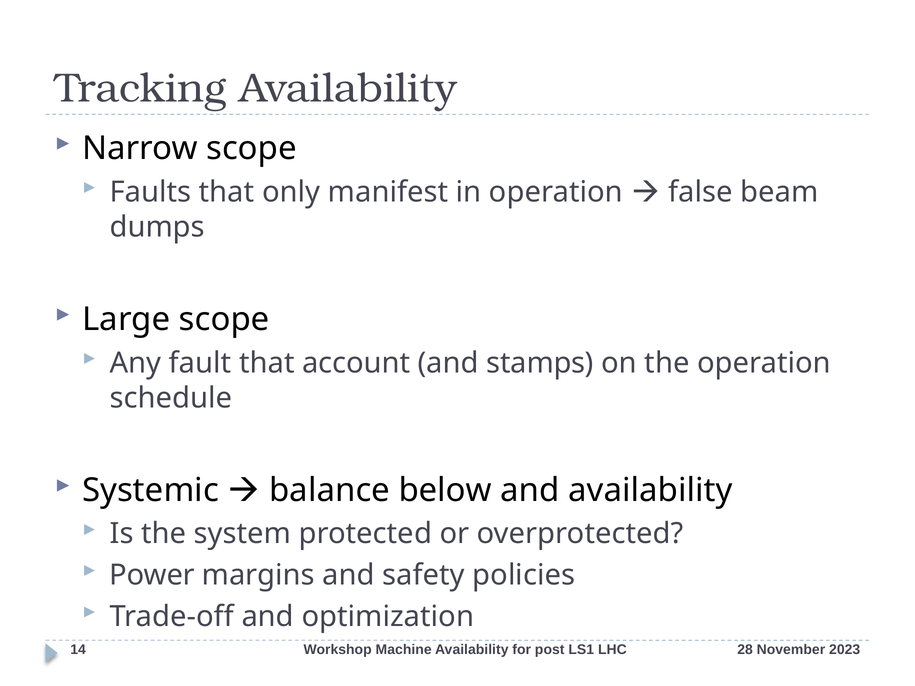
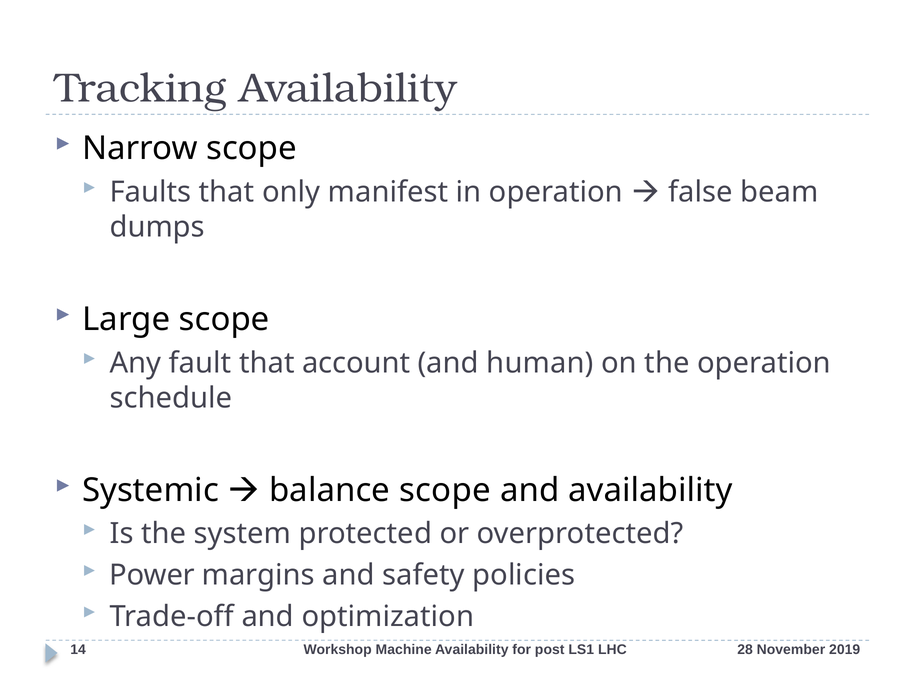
stamps: stamps -> human (540, 363)
balance below: below -> scope (445, 491)
2023: 2023 -> 2019 (845, 650)
